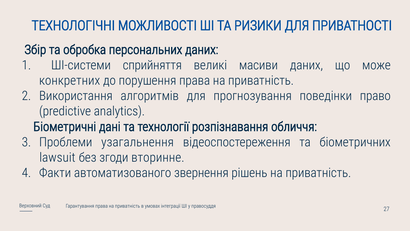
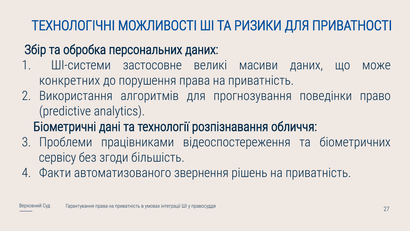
сприйняття: сприйняття -> застосовне (152, 65)
узагальнення: узагальнення -> працівниками (138, 142)
lawsuit: lawsuit -> сервісу (58, 157)
вторинне: вторинне -> більшість (158, 157)
